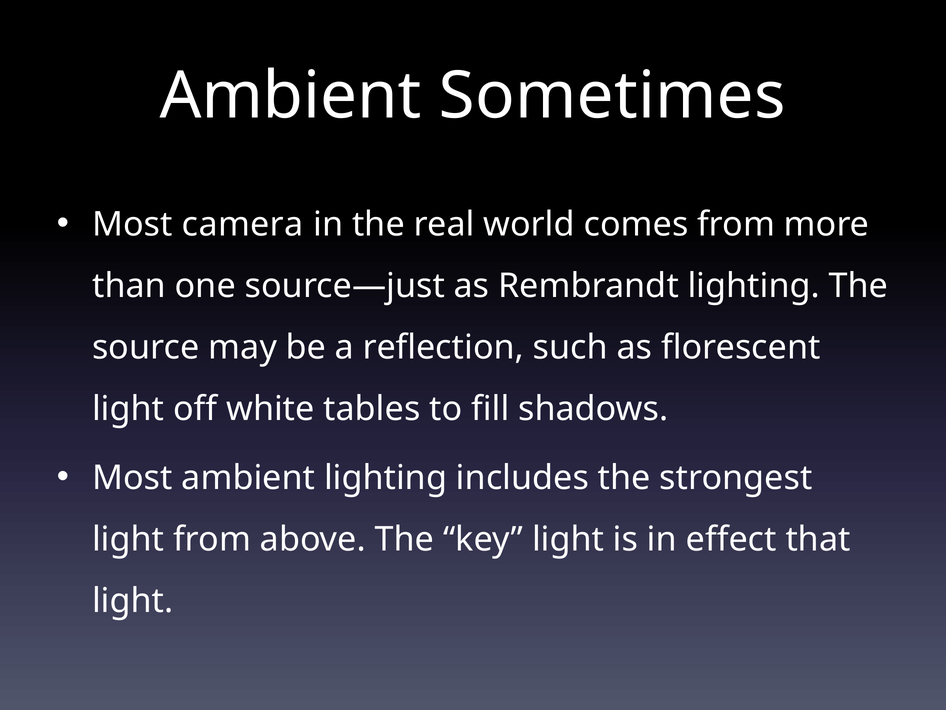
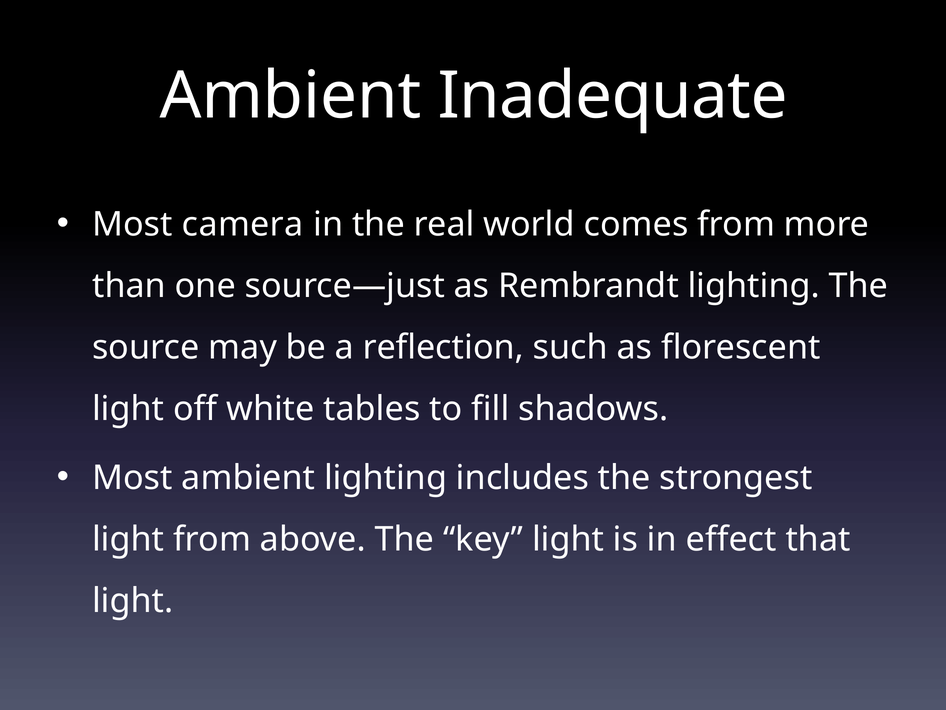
Sometimes: Sometimes -> Inadequate (613, 96)
